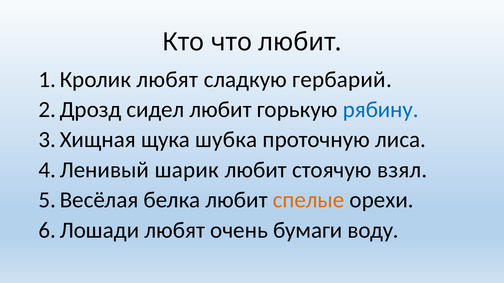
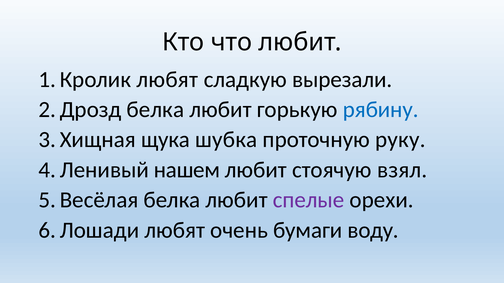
гербарий: гербарий -> вырезали (342, 80)
сидел: сидел -> белка (155, 110)
лиса: лиса -> руку (401, 140)
шарик: шарик -> нашем (187, 170)
спелые colour: orange -> purple (309, 200)
